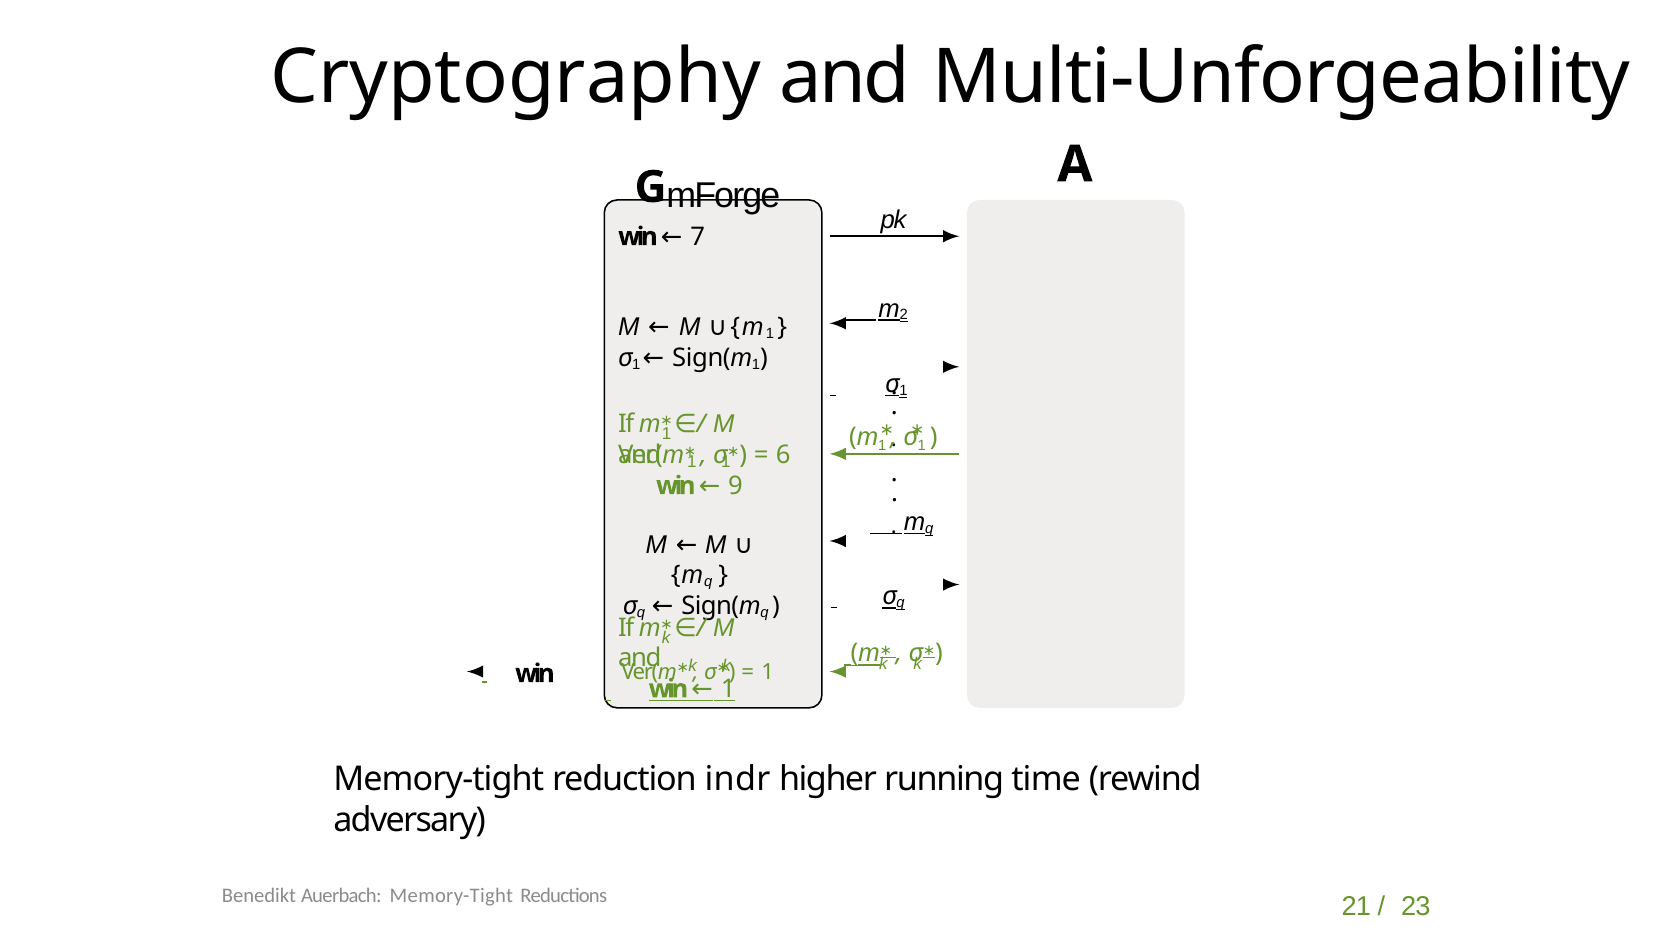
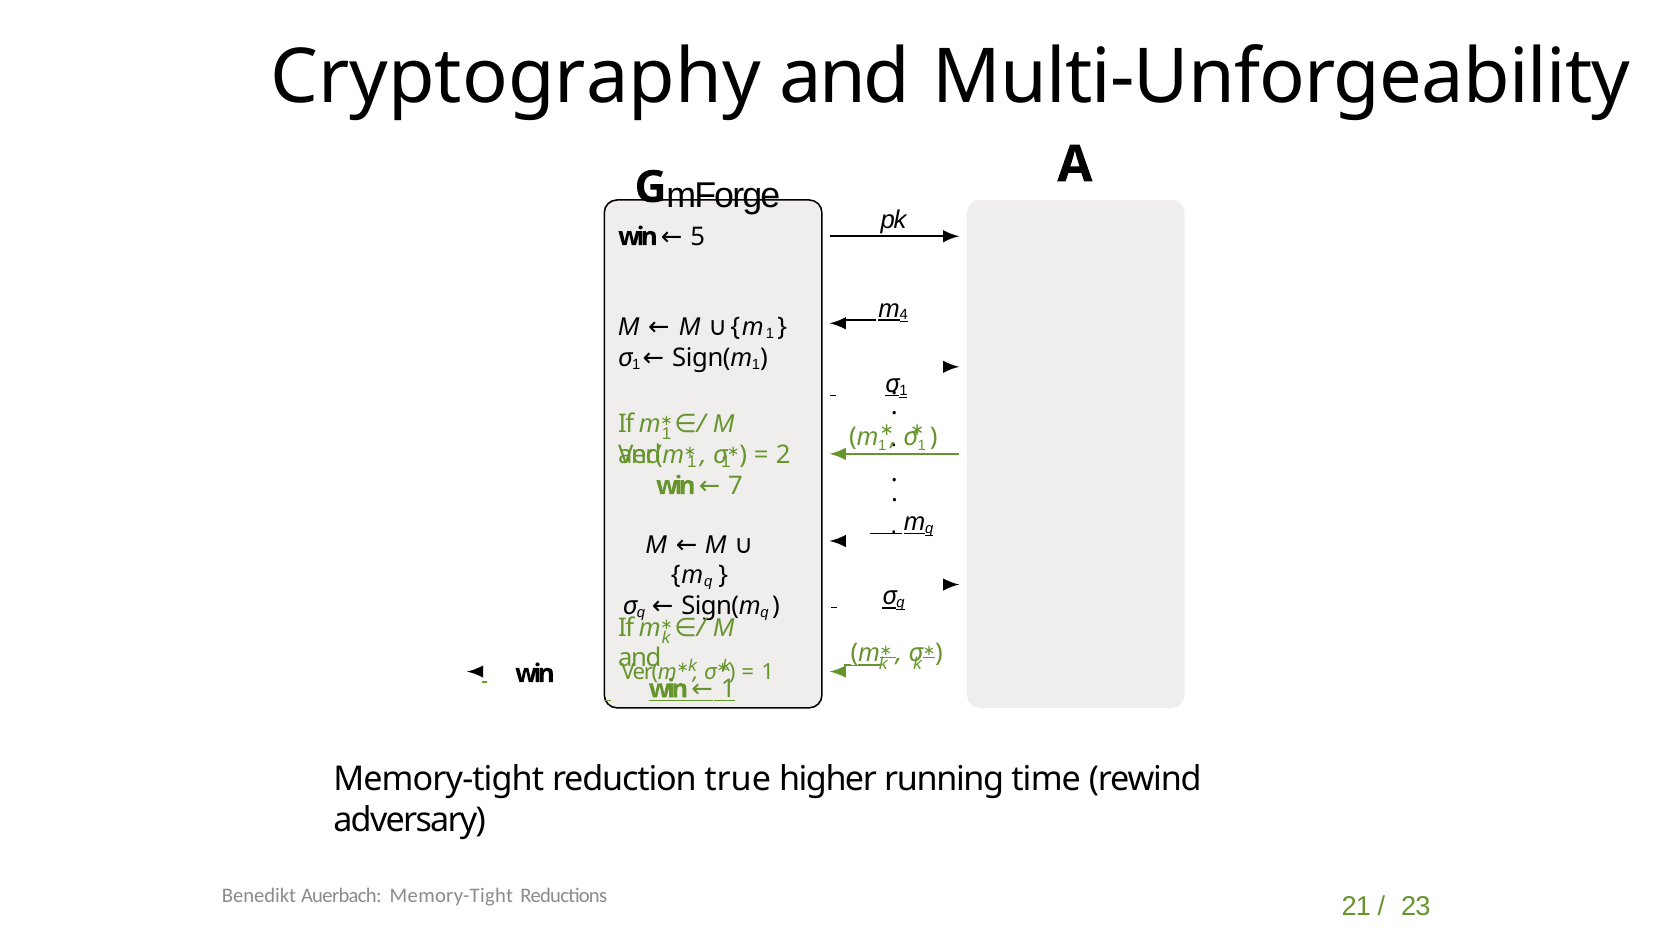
7: 7 -> 5 (698, 237)
2: 2 -> 4 (904, 315)
6: 6 -> 2 (783, 455)
9: 9 -> 7 (736, 486)
indr: indr -> true (738, 780)
